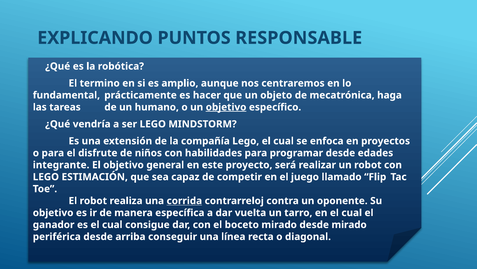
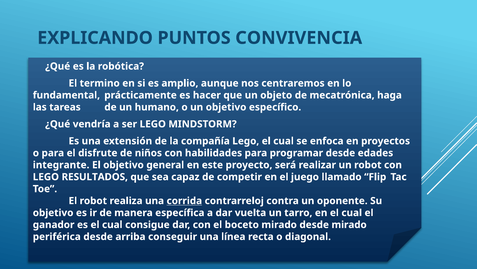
RESPONSABLE: RESPONSABLE -> CONVIVENCIA (299, 38)
objetivo underline: present -> none (226, 107)
ESTIMACIÓN: ESTIMACIÓN -> RESULTADOS (95, 176)
